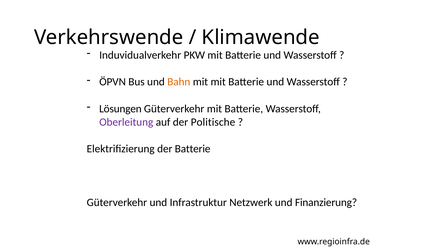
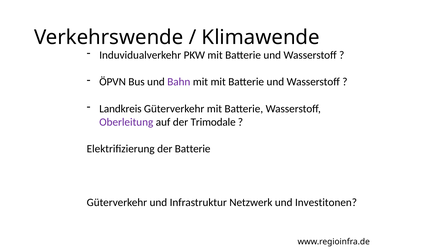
Bahn colour: orange -> purple (179, 82)
Lösungen: Lösungen -> Landkreis (120, 109)
Politische: Politische -> Trimodale (213, 122)
Finanzierung: Finanzierung -> Investitonen (326, 202)
